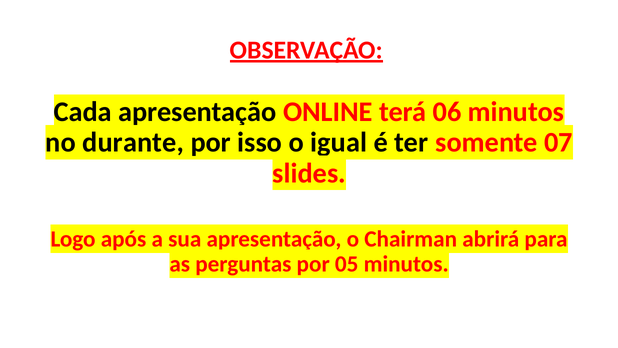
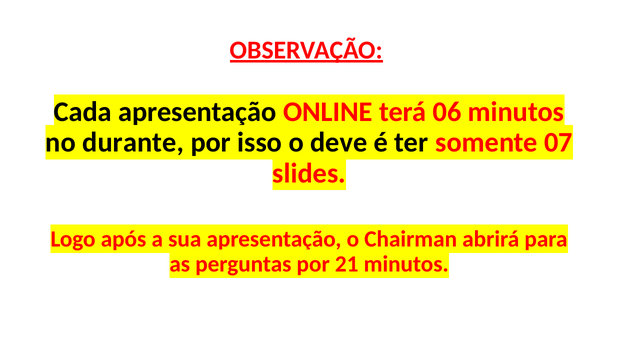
igual: igual -> deve (339, 142)
05: 05 -> 21 (347, 264)
